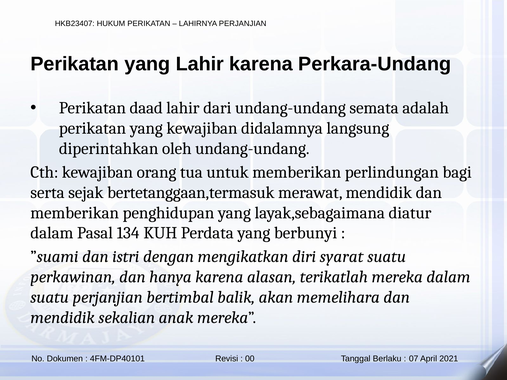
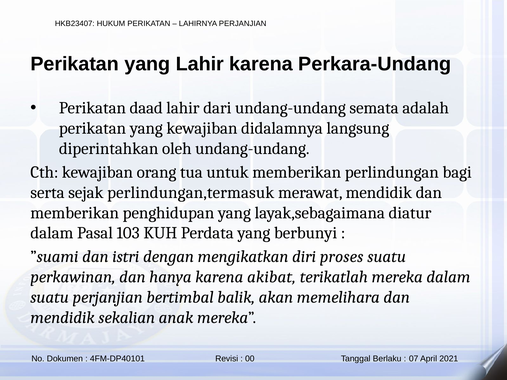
bertetanggaan,termasuk: bertetanggaan,termasuk -> perlindungan,termasuk (191, 193)
134: 134 -> 103 (128, 233)
syarat: syarat -> proses (342, 257)
alasan: alasan -> akibat (271, 277)
